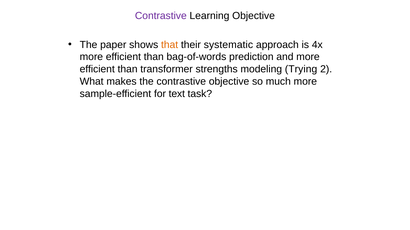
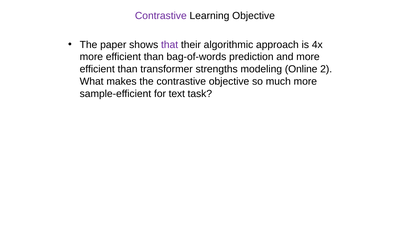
that colour: orange -> purple (170, 45)
systematic: systematic -> algorithmic (228, 45)
Trying: Trying -> Online (301, 69)
